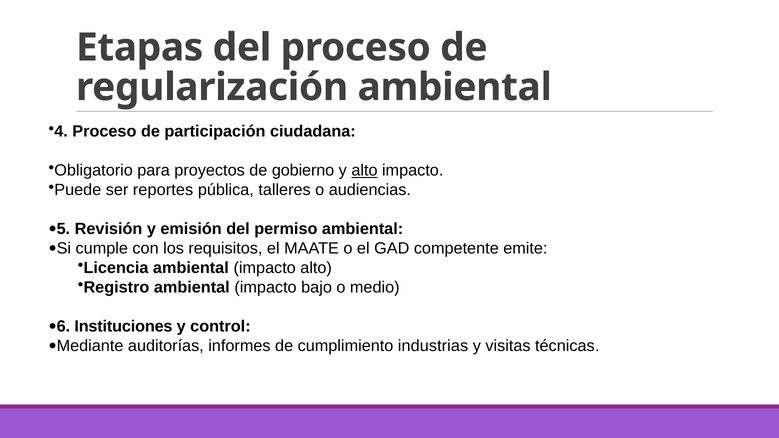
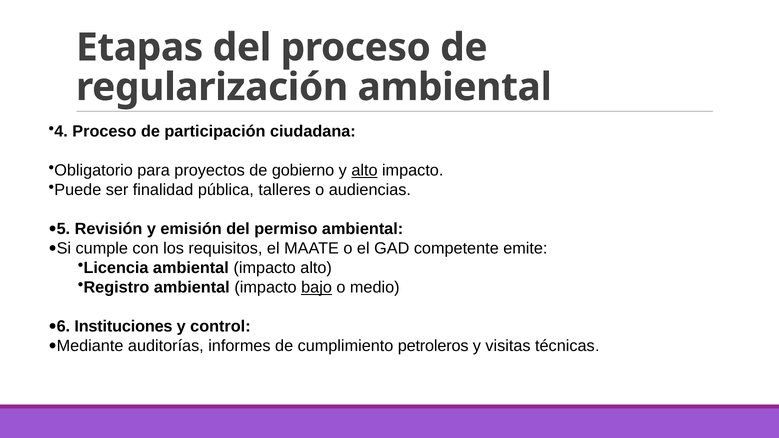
reportes: reportes -> finalidad (163, 190)
bajo underline: none -> present (317, 288)
industrias: industrias -> petroleros (433, 346)
